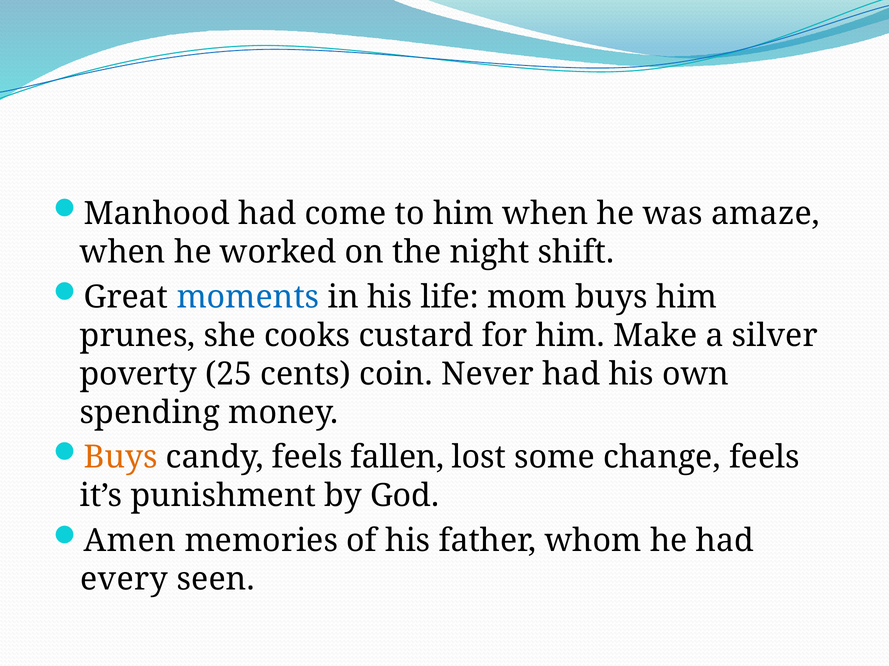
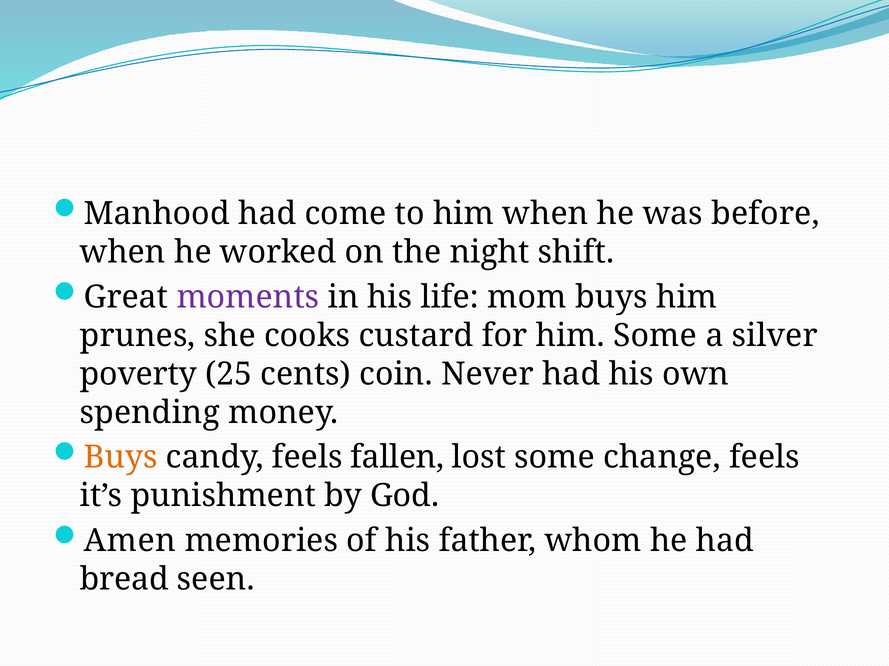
amaze: amaze -> before (766, 214)
moments colour: blue -> purple (248, 297)
him Make: Make -> Some (655, 336)
every: every -> bread (124, 580)
